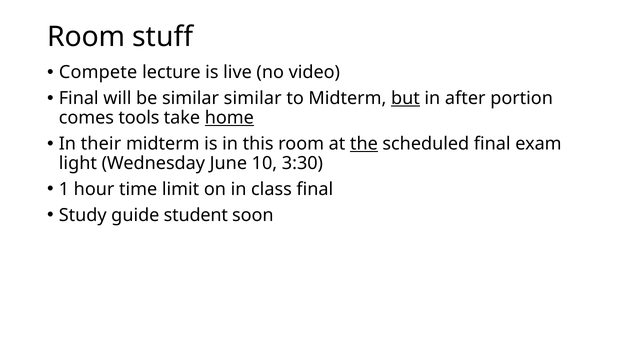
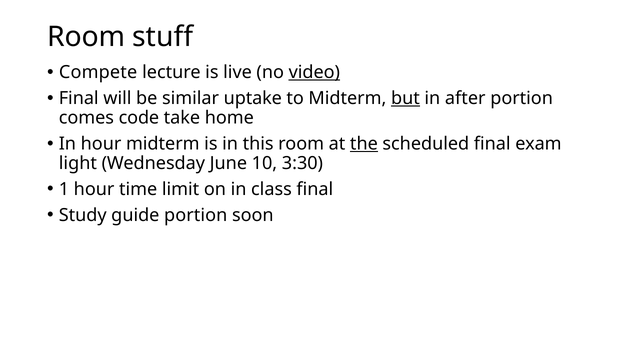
video underline: none -> present (314, 72)
similar similar: similar -> uptake (253, 98)
tools: tools -> code (139, 118)
home underline: present -> none (229, 118)
In their: their -> hour (101, 144)
guide student: student -> portion (196, 215)
